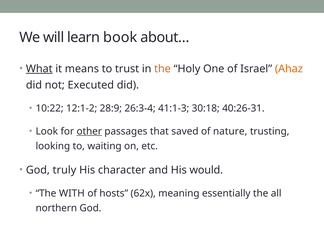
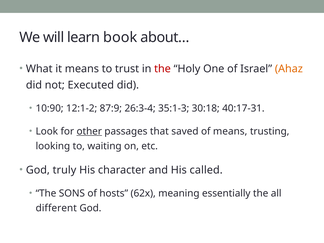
What underline: present -> none (39, 69)
the colour: orange -> red (162, 69)
10:22: 10:22 -> 10:90 (50, 108)
28:9: 28:9 -> 87:9 (111, 108)
41:1-3: 41:1-3 -> 35:1-3 (174, 108)
40:26-31: 40:26-31 -> 40:17-31 (243, 108)
of nature: nature -> means (230, 131)
would: would -> called (206, 170)
WITH: WITH -> SONS (72, 193)
northern: northern -> different (56, 208)
